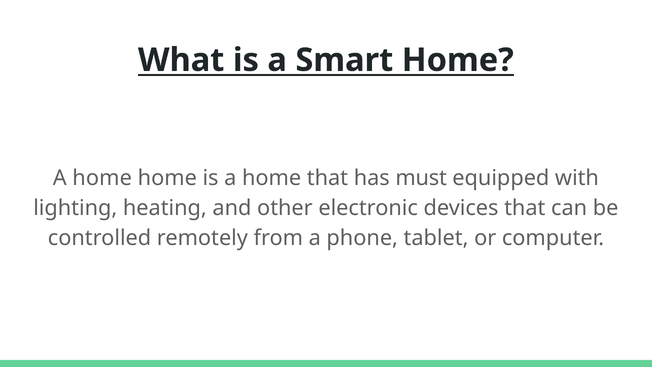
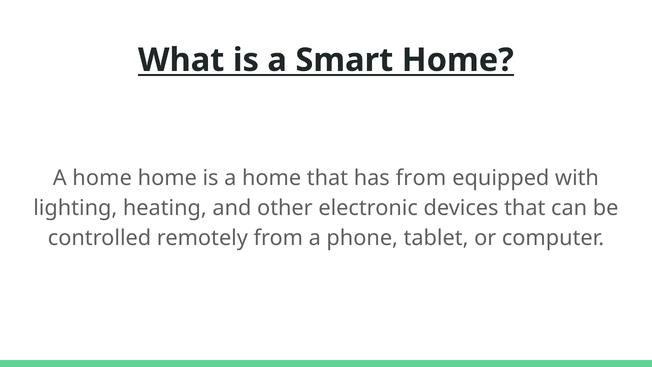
has must: must -> from (421, 178)
